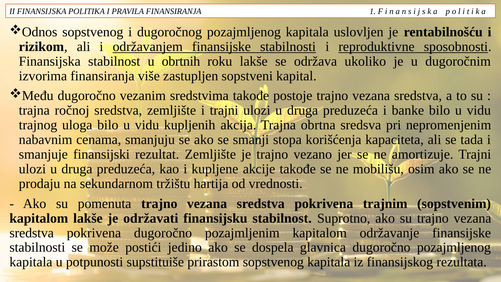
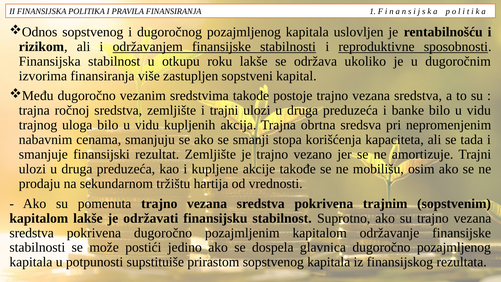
obrtnih: obrtnih -> otkupu (181, 61)
